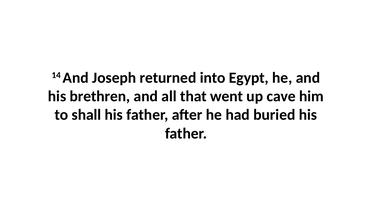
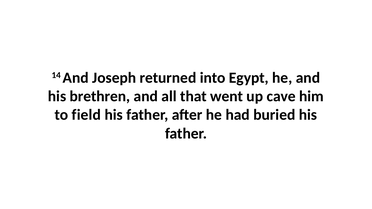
shall: shall -> field (86, 115)
